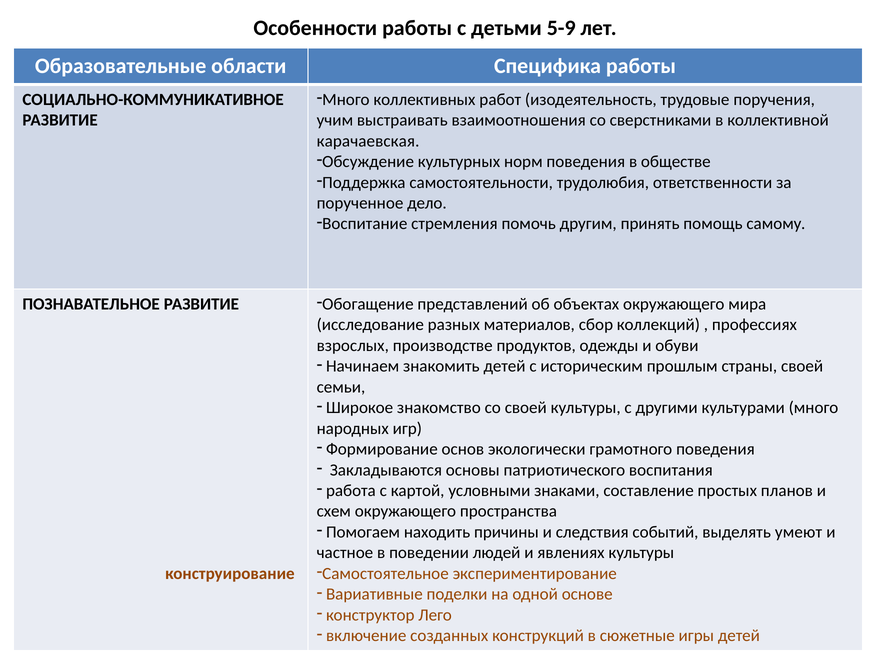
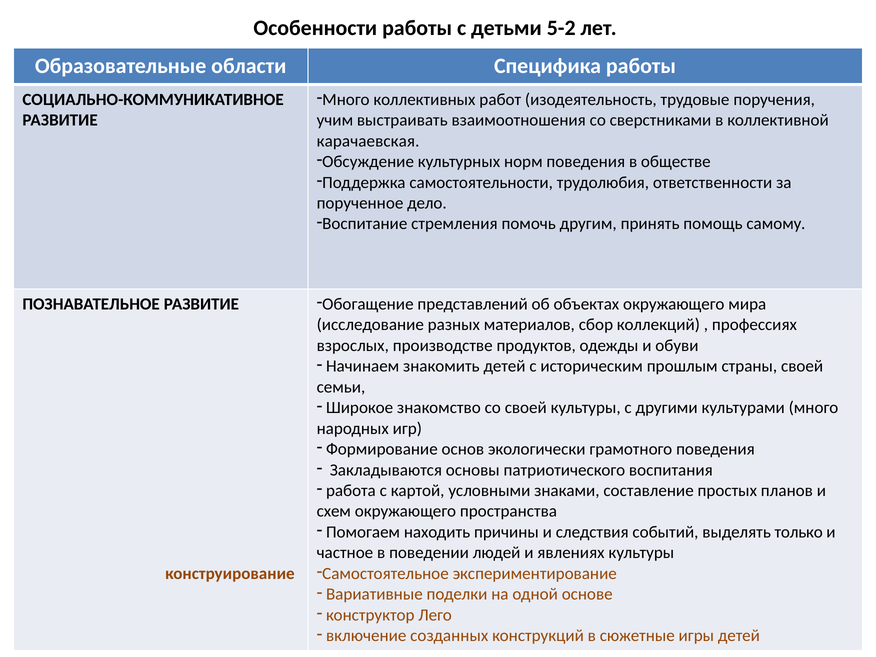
5-9: 5-9 -> 5-2 (561, 28)
умеют: умеют -> только (799, 532)
